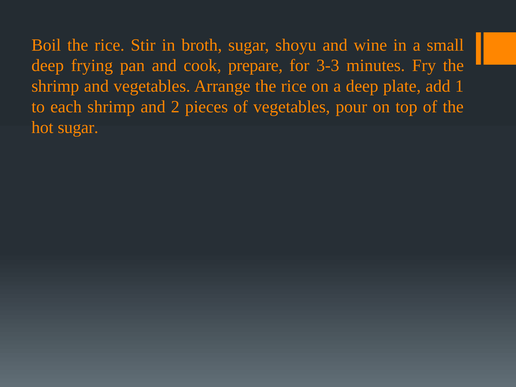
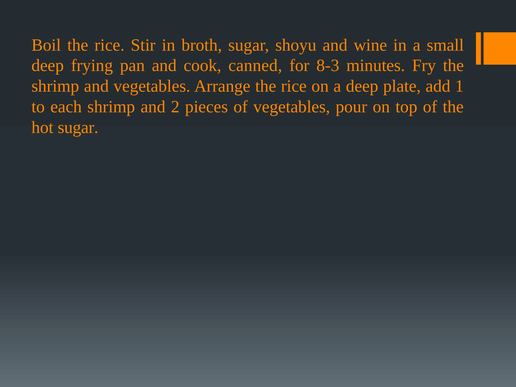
prepare: prepare -> canned (255, 66)
3-3: 3-3 -> 8-3 (328, 66)
